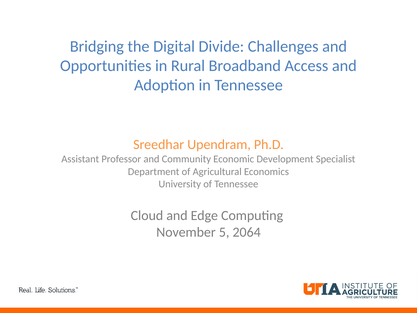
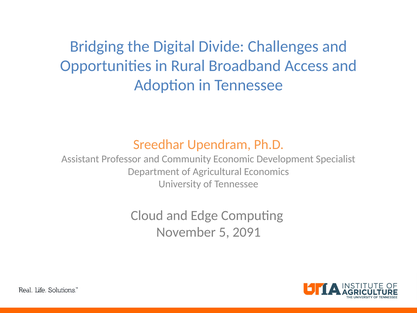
2064: 2064 -> 2091 (247, 232)
